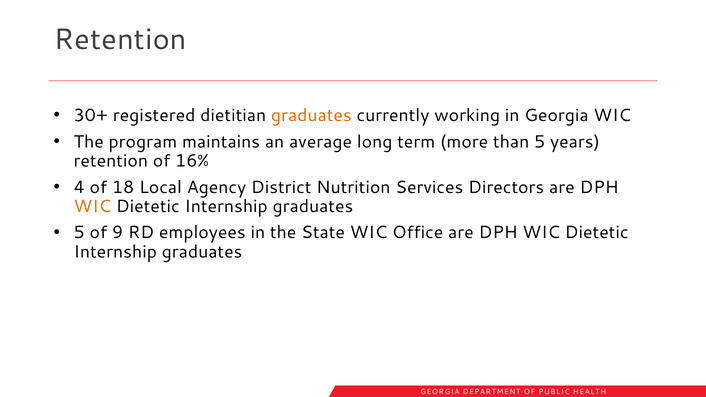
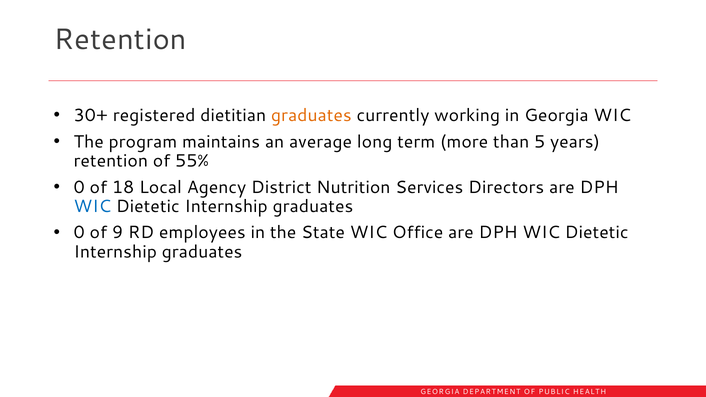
16%: 16% -> 55% (192, 161)
4: 4 -> 0 (79, 187)
WIC colour: orange -> blue (92, 206)
5: 5 -> 0 (79, 233)
